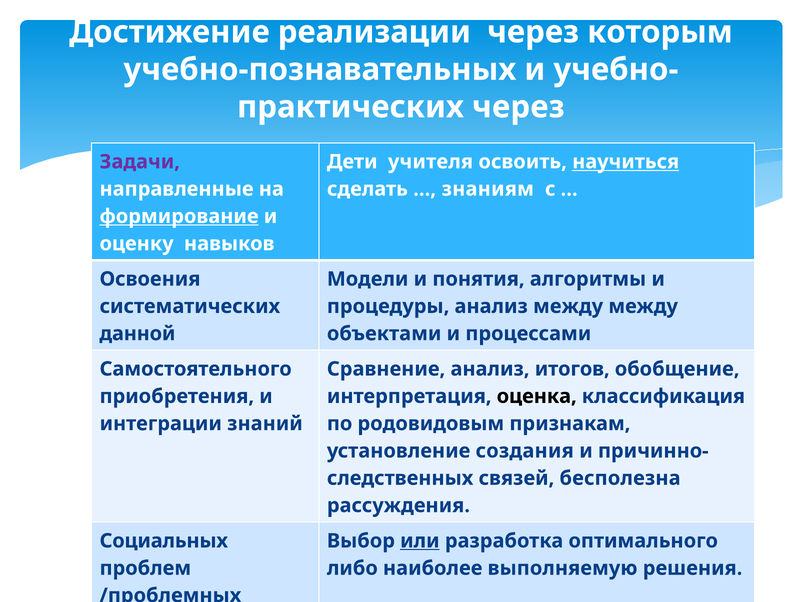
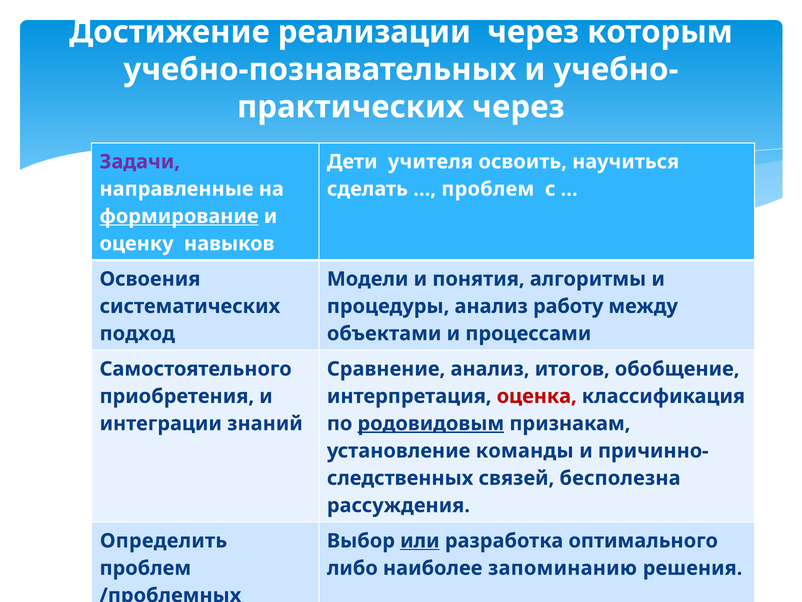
научиться underline: present -> none (626, 162)
знаниям: знаниям -> проблем (488, 189)
анализ между: между -> работу (568, 306)
данной: данной -> подход (137, 333)
оценка colour: black -> red (537, 396)
родовидовым underline: none -> present (431, 423)
создания: создания -> команды (525, 451)
Социальных: Социальных -> Определить (164, 540)
выполняемую: выполняемую -> запоминанию (562, 568)
